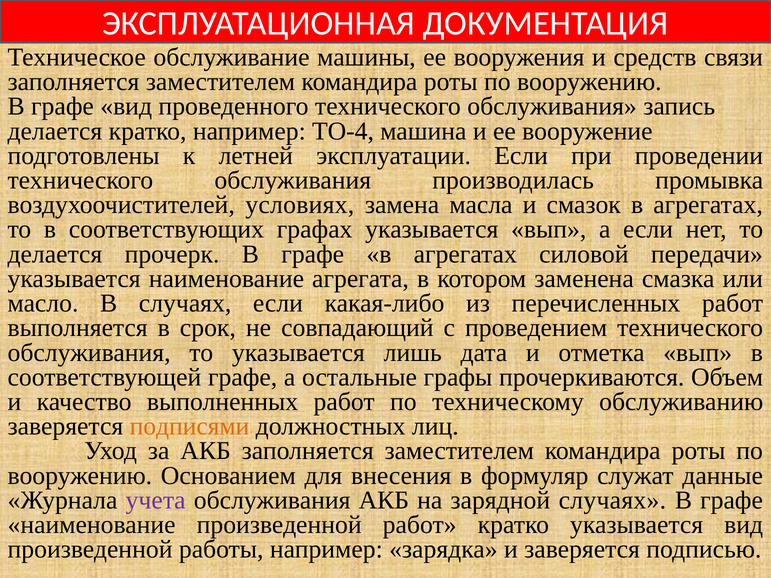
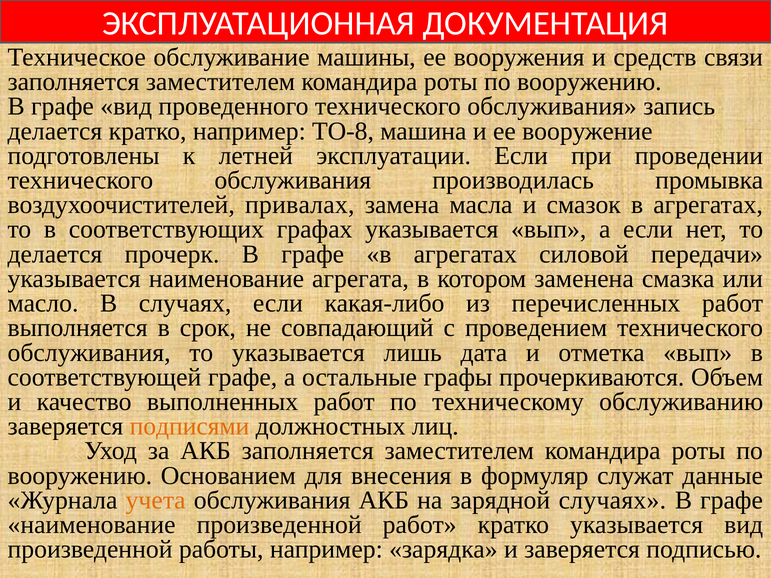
ТО-4: ТО-4 -> ТО-8 (343, 131)
условиях: условиях -> привалах (300, 205)
учета colour: purple -> orange (156, 500)
